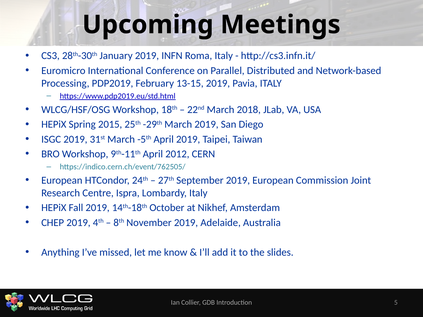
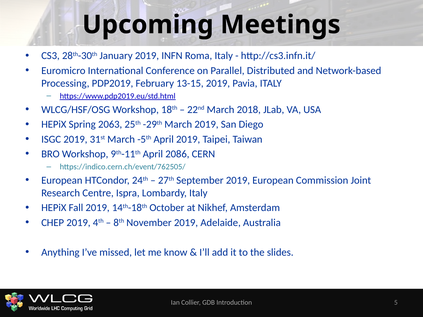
2015: 2015 -> 2063 (110, 125)
2012: 2012 -> 2086 (177, 154)
